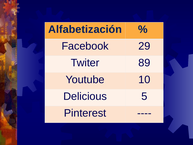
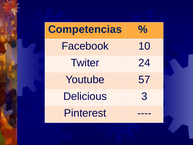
Alfabetización: Alfabetización -> Competencias (85, 29)
29: 29 -> 10 (144, 46)
89: 89 -> 24 (144, 63)
10: 10 -> 57 (144, 79)
5: 5 -> 3 (144, 96)
